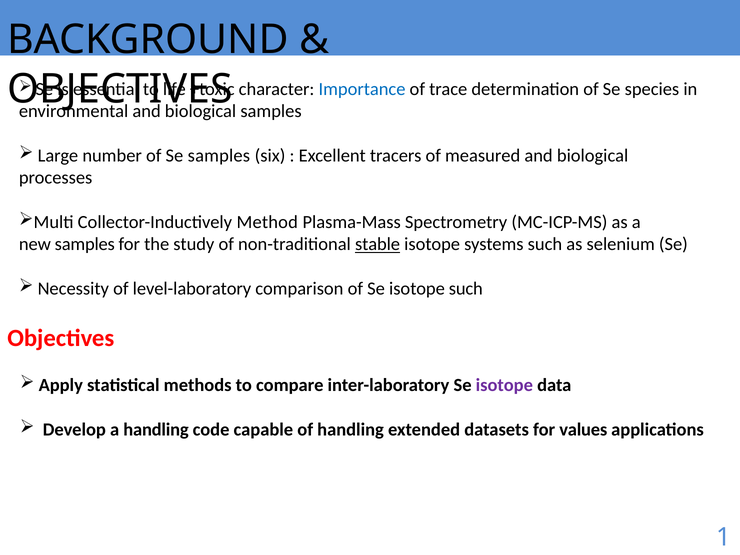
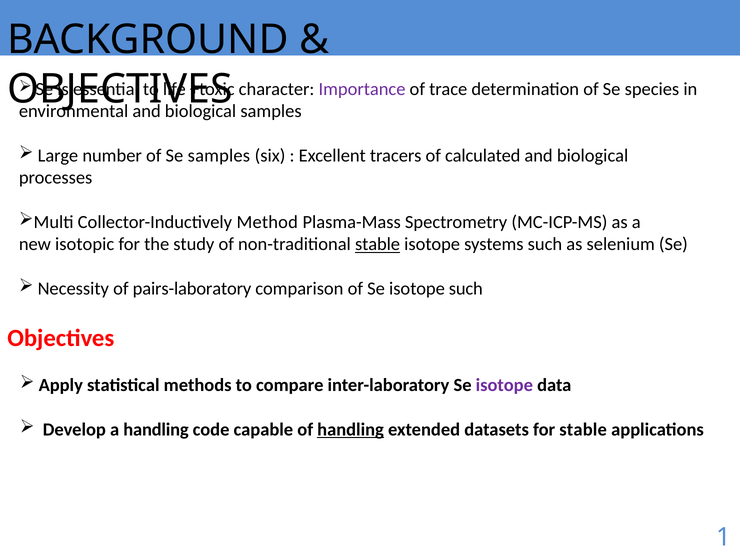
Importance colour: blue -> purple (362, 89)
measured: measured -> calculated (483, 156)
new samples: samples -> isotopic (85, 244)
level-laboratory: level-laboratory -> pairs-laboratory (192, 289)
handling underline: none -> present (351, 430)
for values: values -> stable (583, 430)
